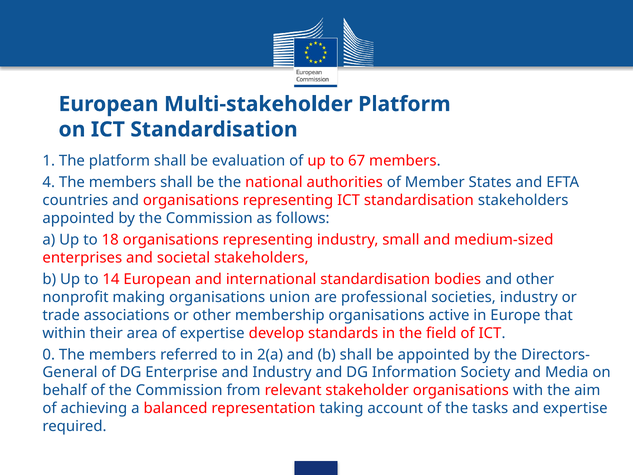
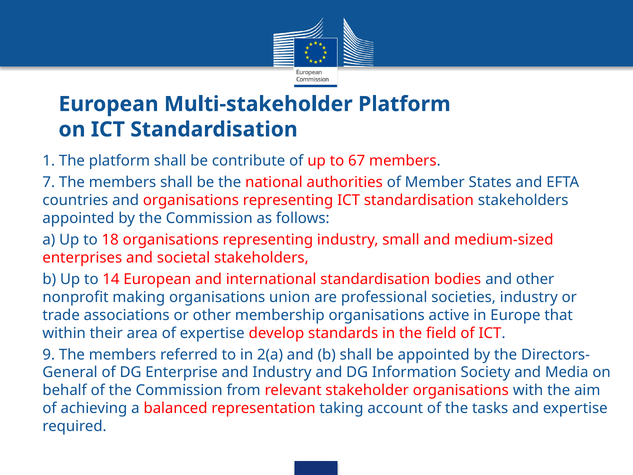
evaluation: evaluation -> contribute (249, 161)
4: 4 -> 7 (49, 182)
0: 0 -> 9 (49, 354)
